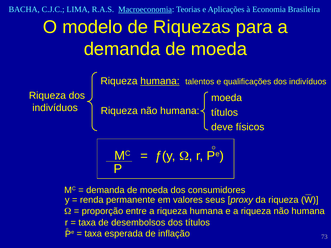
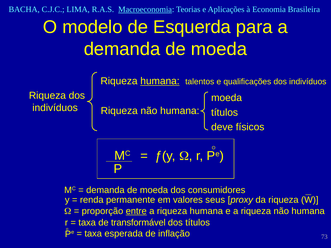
Riquezas: Riquezas -> Esquerda (192, 27)
entre underline: none -> present (136, 211)
desembolsos: desembolsos -> transformável (138, 223)
